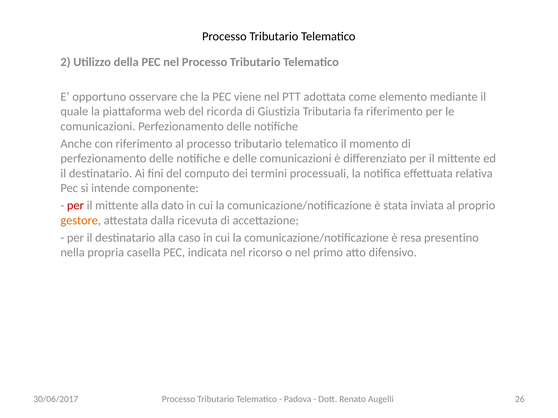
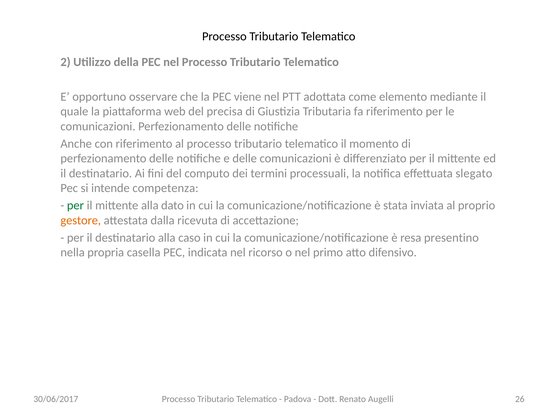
ricorda: ricorda -> precisa (225, 112)
relativa: relativa -> slegato (474, 174)
componente: componente -> competenza (166, 188)
per colour: red -> green (75, 206)
